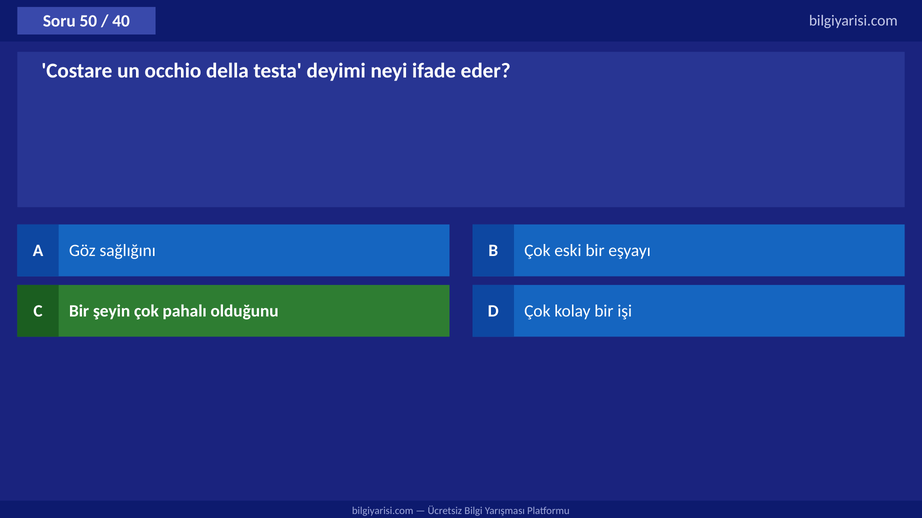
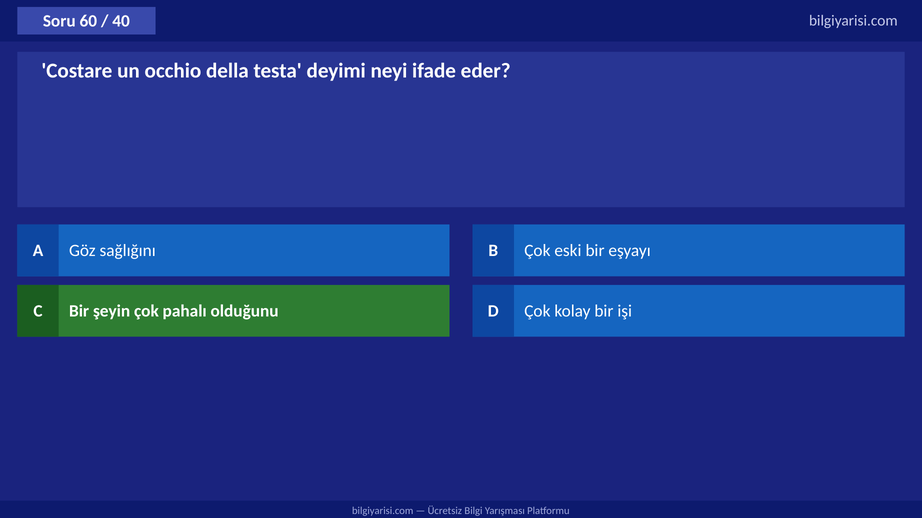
50: 50 -> 60 (88, 21)
